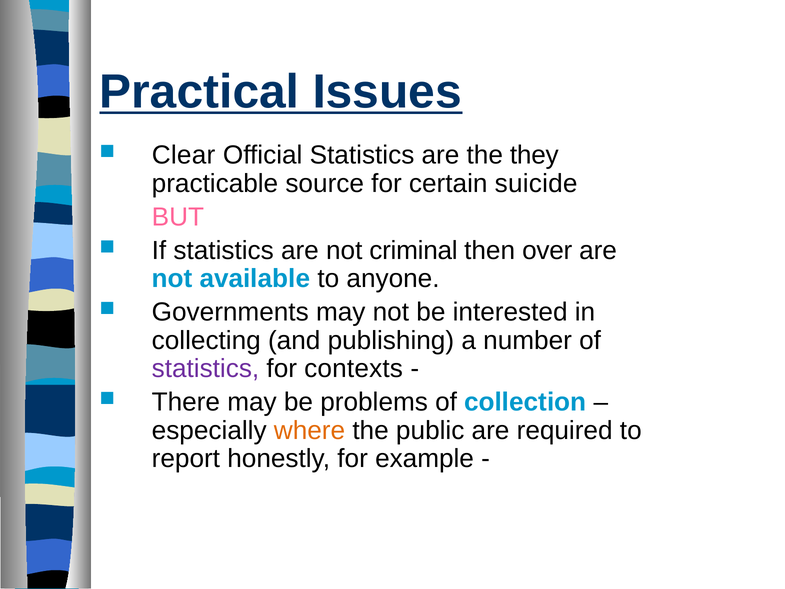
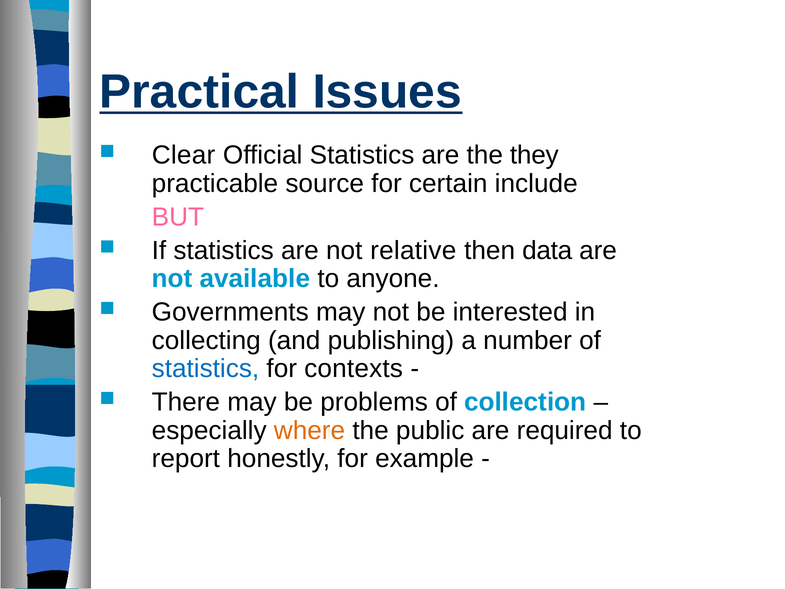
suicide: suicide -> include (536, 184)
criminal: criminal -> relative (413, 250)
over: over -> data (547, 250)
statistics colour: purple -> blue (205, 369)
